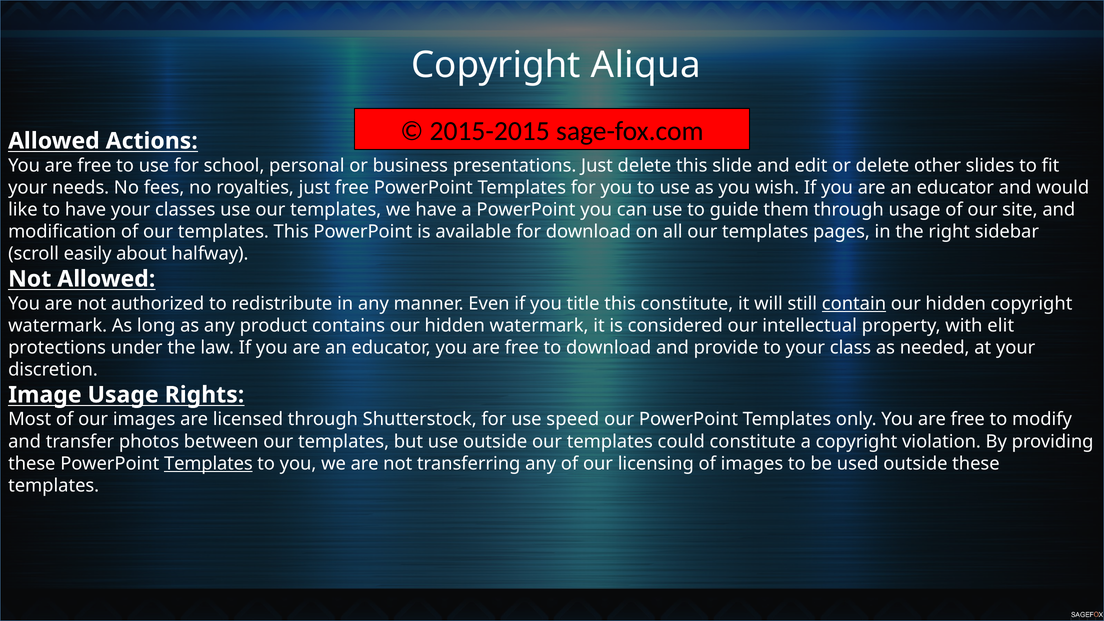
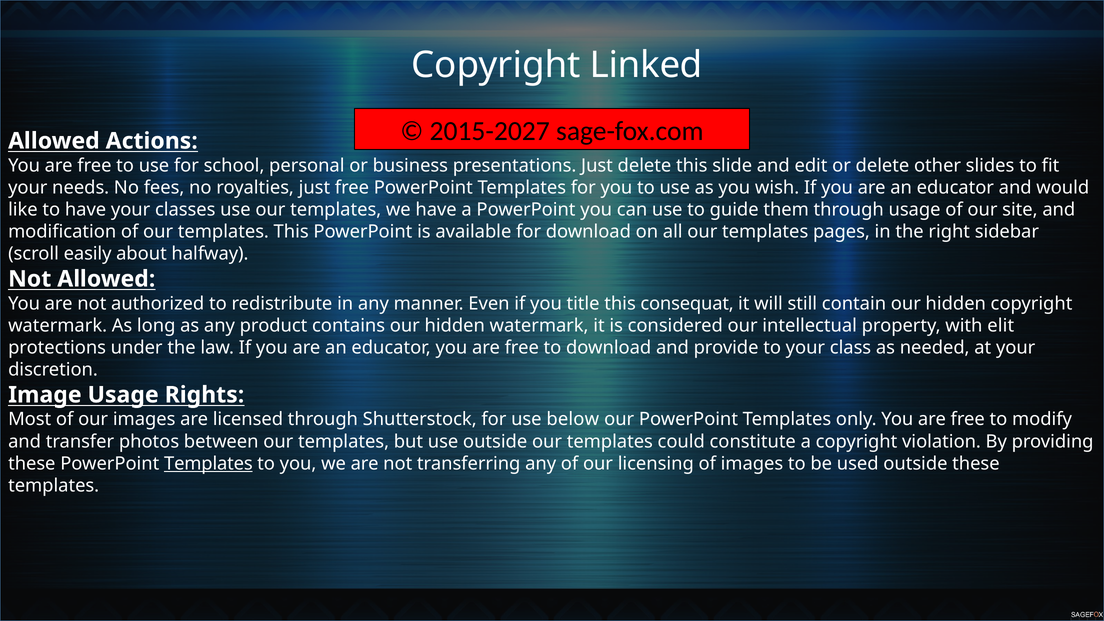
Aliqua: Aliqua -> Linked (646, 65)
2015-2015: 2015-2015 -> 2015-2027 (490, 131)
this constitute: constitute -> consequat (687, 303)
contain underline: present -> none (854, 303)
speed: speed -> below (573, 419)
